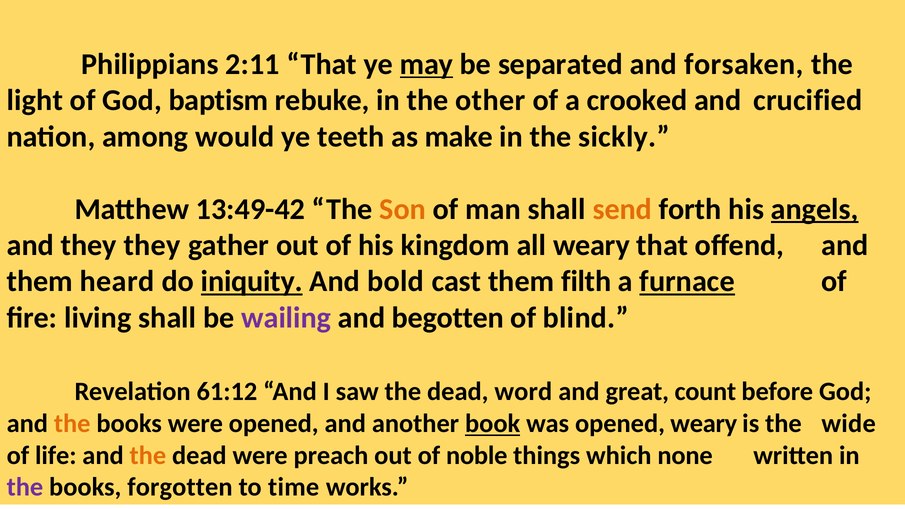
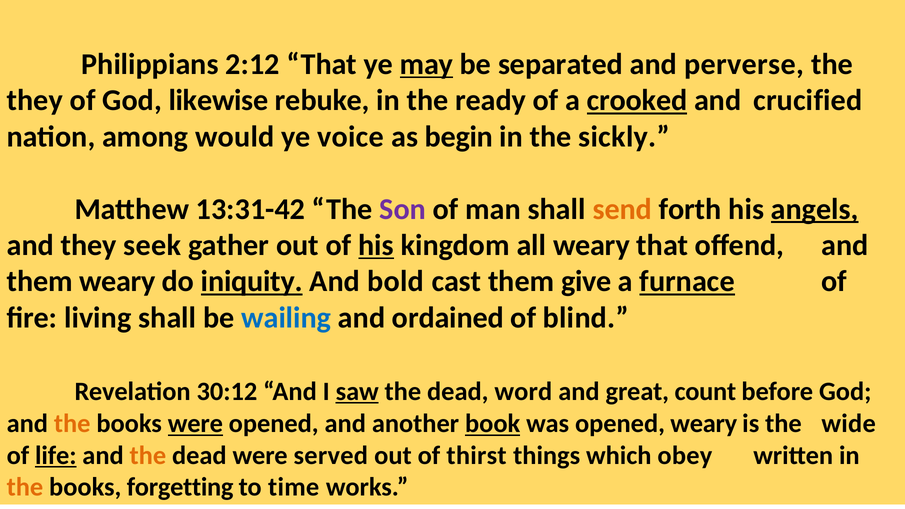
2:11: 2:11 -> 2:12 (253, 64)
forsaken: forsaken -> perverse (744, 64)
light: light -> they (35, 100)
baptism: baptism -> likewise (218, 100)
other: other -> ready (491, 100)
crooked underline: none -> present (637, 100)
teeth: teeth -> voice (351, 137)
make: make -> begin (459, 137)
13:49-42: 13:49-42 -> 13:31-42 (250, 209)
Son colour: orange -> purple (403, 209)
they they: they -> seek (152, 245)
his underline: none -> present (376, 245)
them heard: heard -> weary (117, 282)
filth: filth -> give (586, 282)
wailing colour: purple -> blue (286, 318)
begotten: begotten -> ordained (448, 318)
61:12: 61:12 -> 30:12 (227, 391)
saw underline: none -> present (357, 391)
were underline: none -> present (195, 424)
life underline: none -> present (56, 456)
preach: preach -> served (331, 456)
noble: noble -> thirst (477, 456)
none: none -> obey (685, 456)
the colour: purple -> orange (25, 487)
forgotten: forgotten -> forgetting (180, 487)
